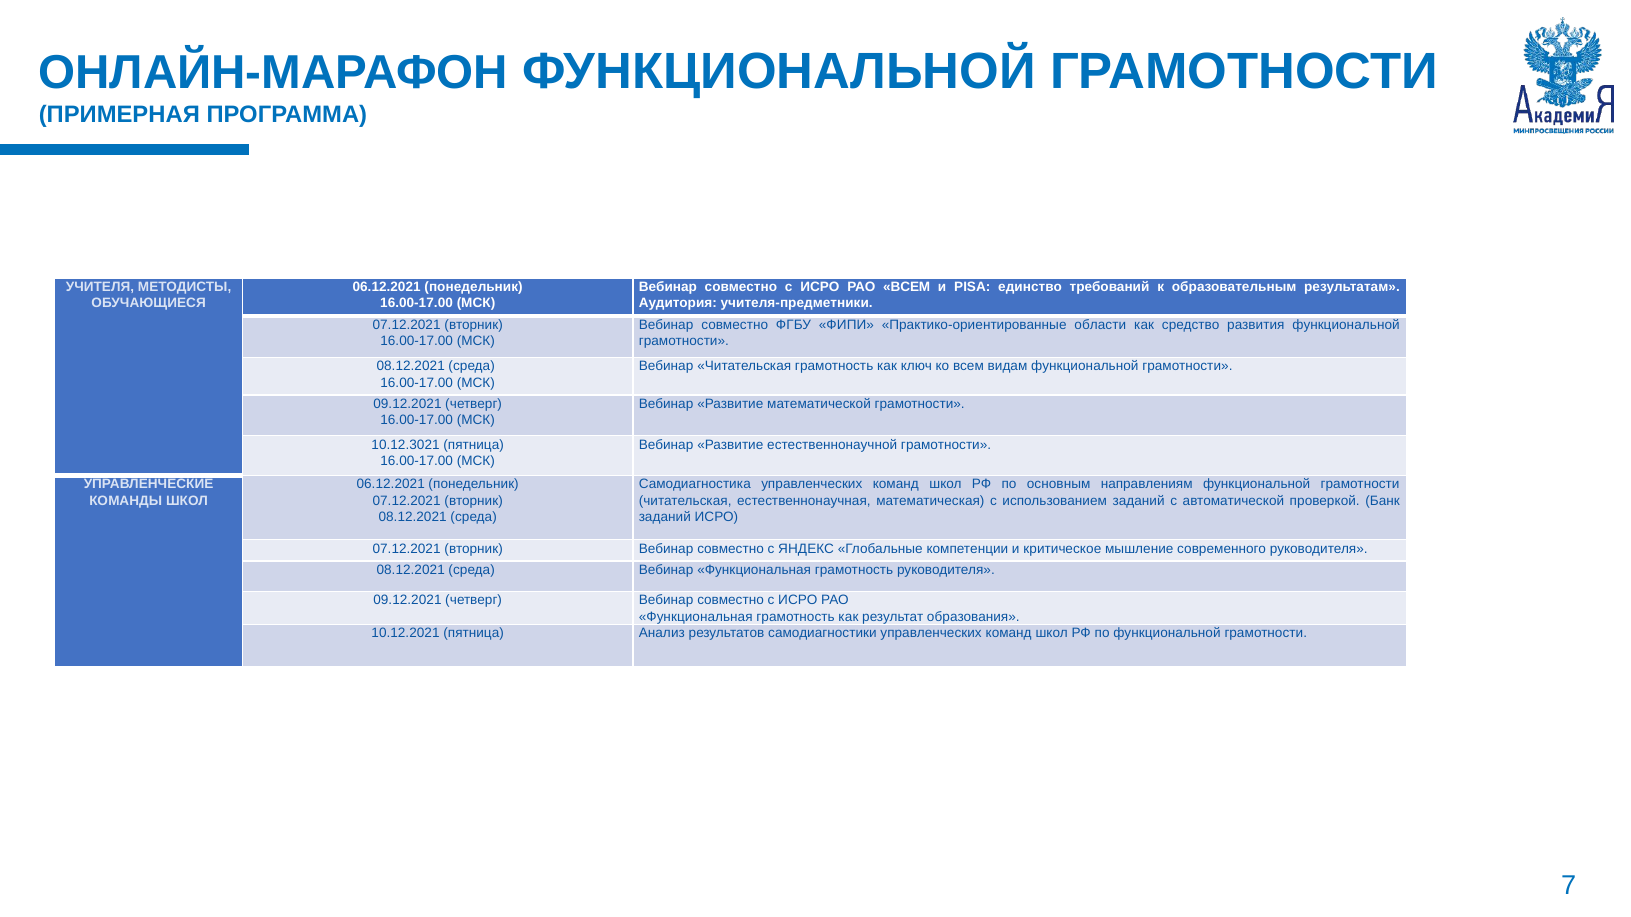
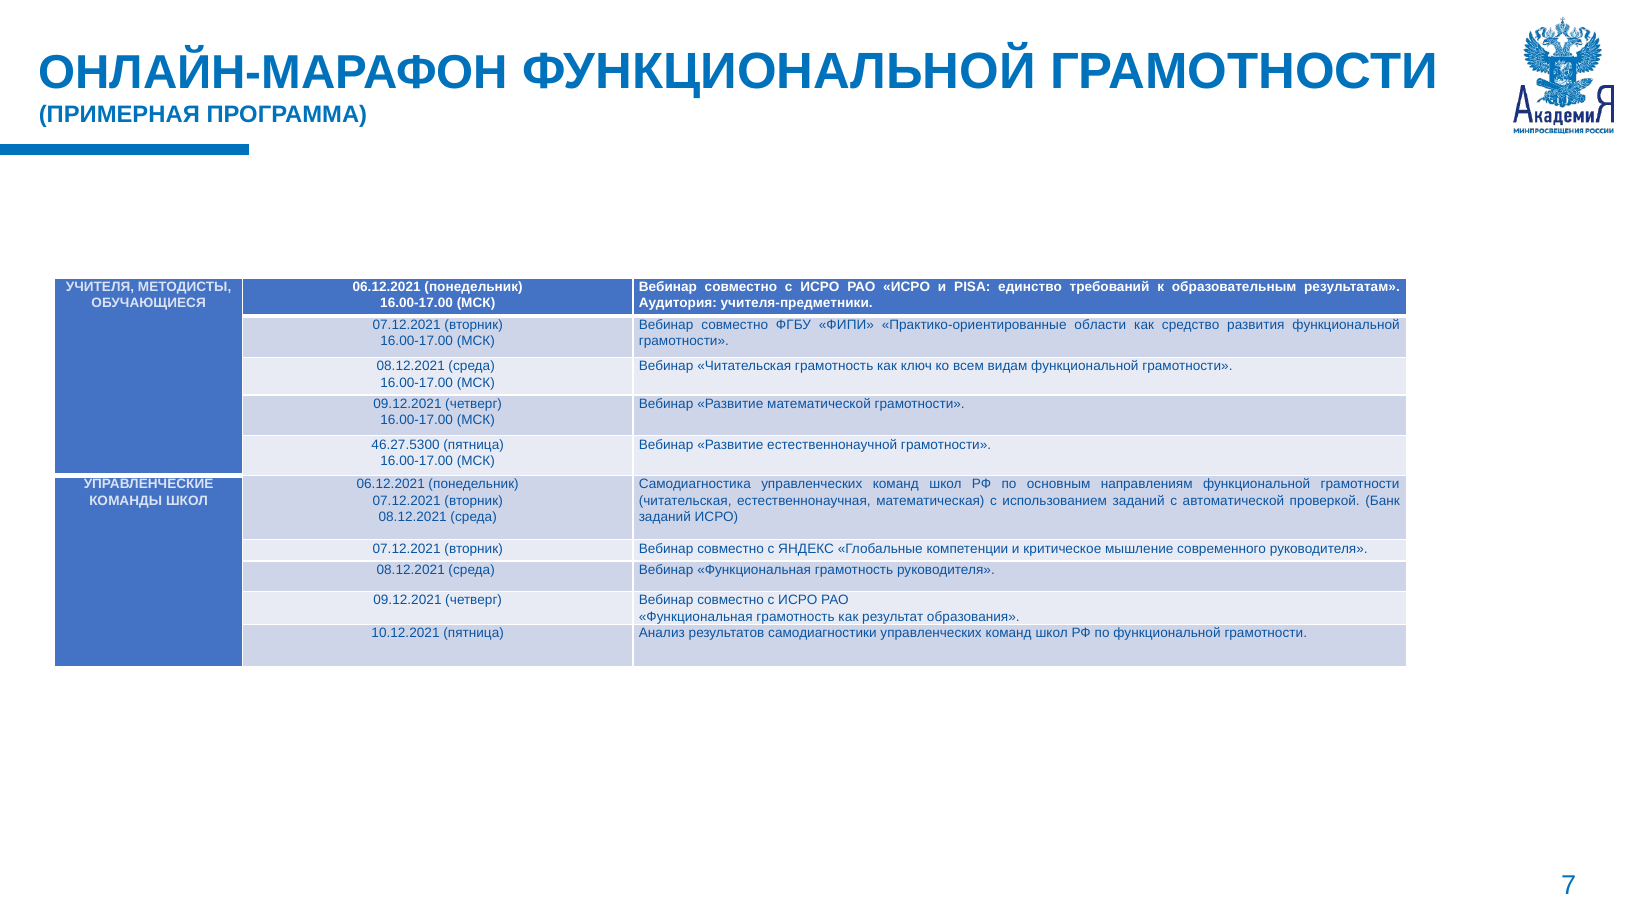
РАО ВСЕМ: ВСЕМ -> ИСРО (907, 287)
10.12.3021: 10.12.3021 -> 46.27.5300 (406, 445)
